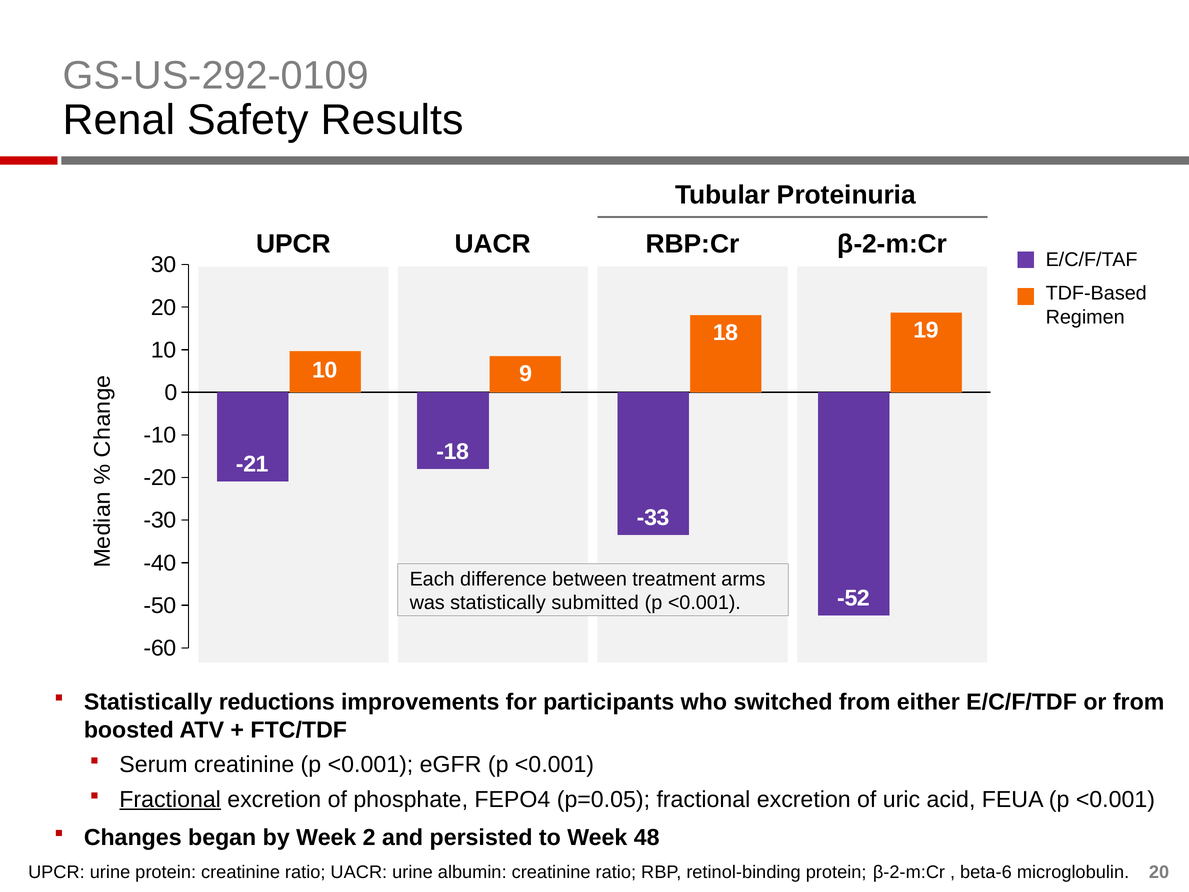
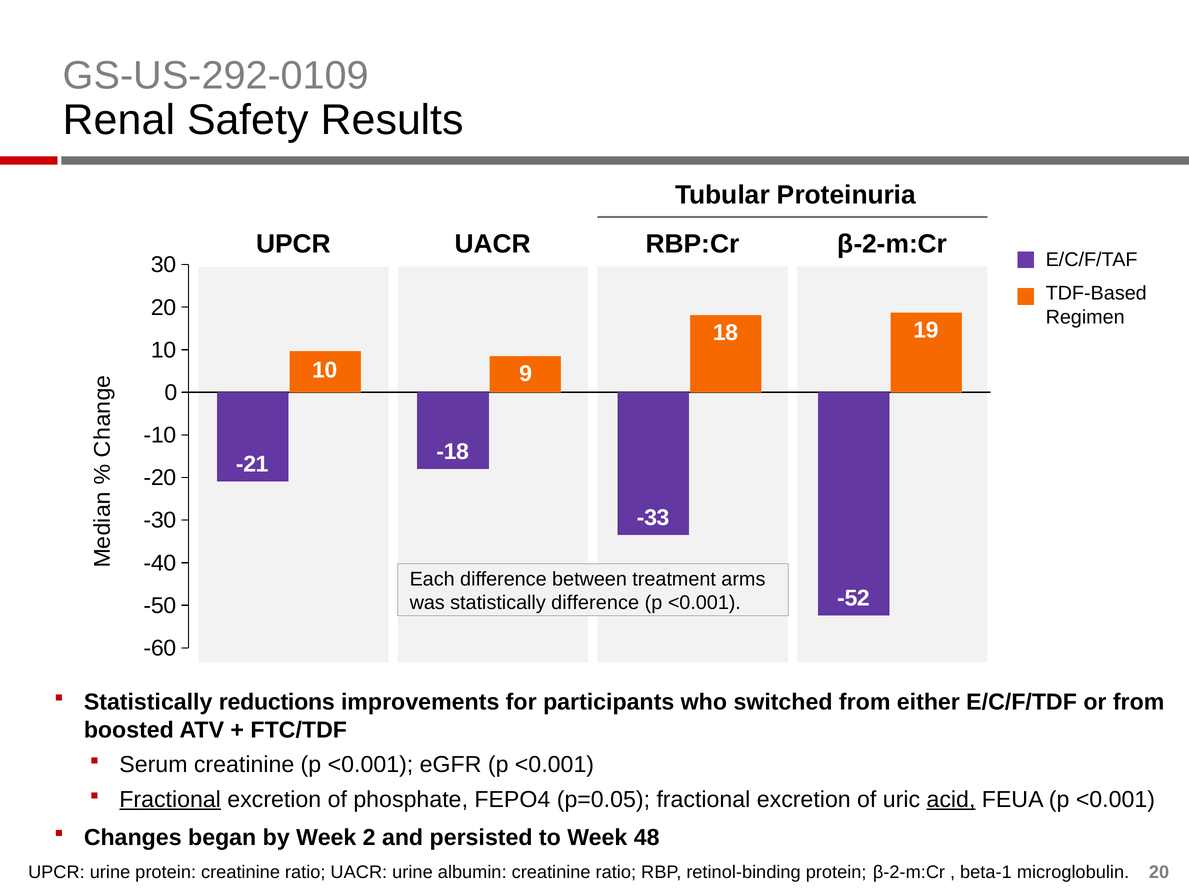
statistically submitted: submitted -> difference (595, 603)
acid underline: none -> present (951, 799)
beta-6: beta-6 -> beta-1 (986, 872)
